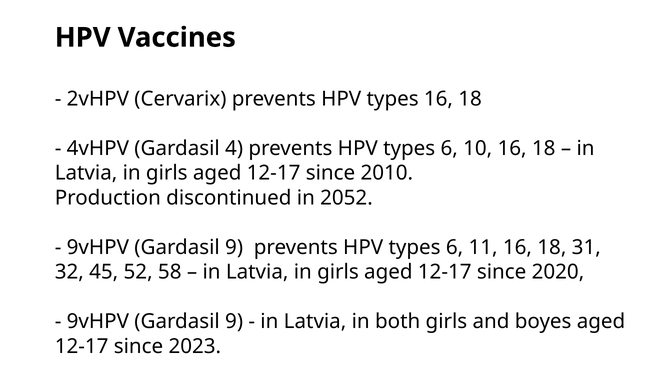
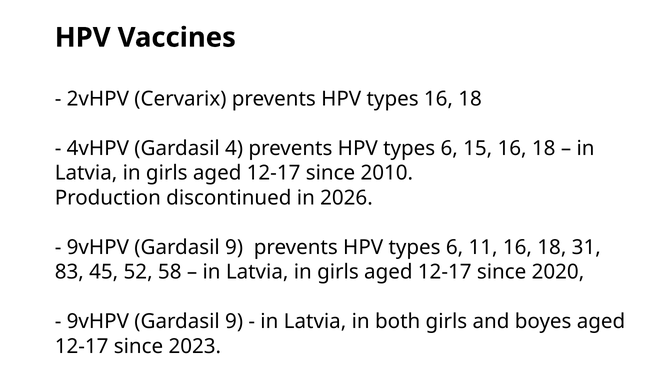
10: 10 -> 15 (478, 148)
2052: 2052 -> 2026 (346, 198)
32: 32 -> 83 (69, 272)
